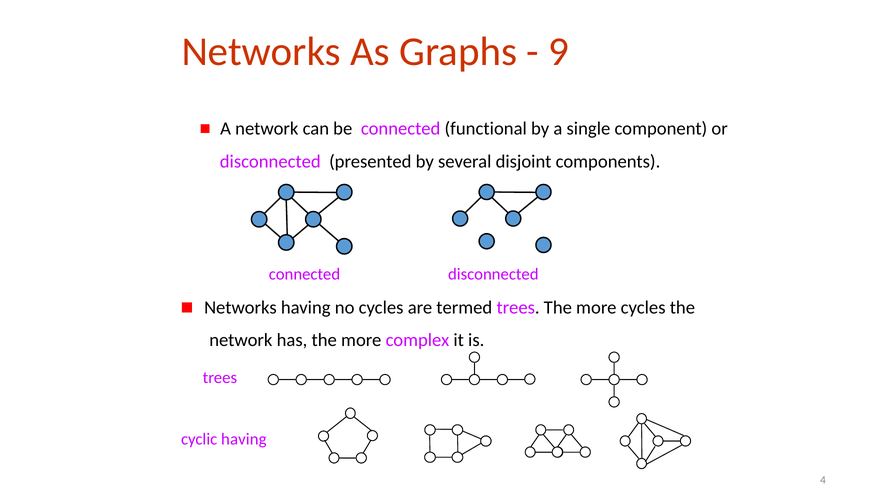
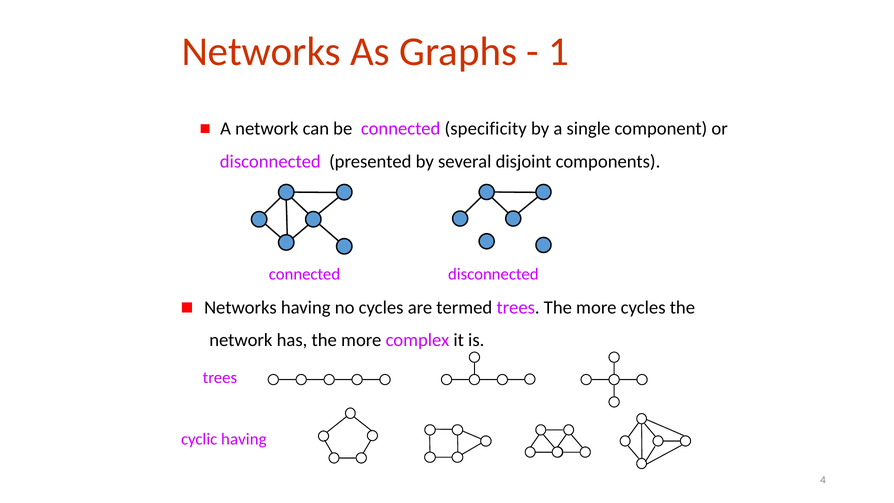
9: 9 -> 1 (558, 52)
functional: functional -> specificity (486, 129)
